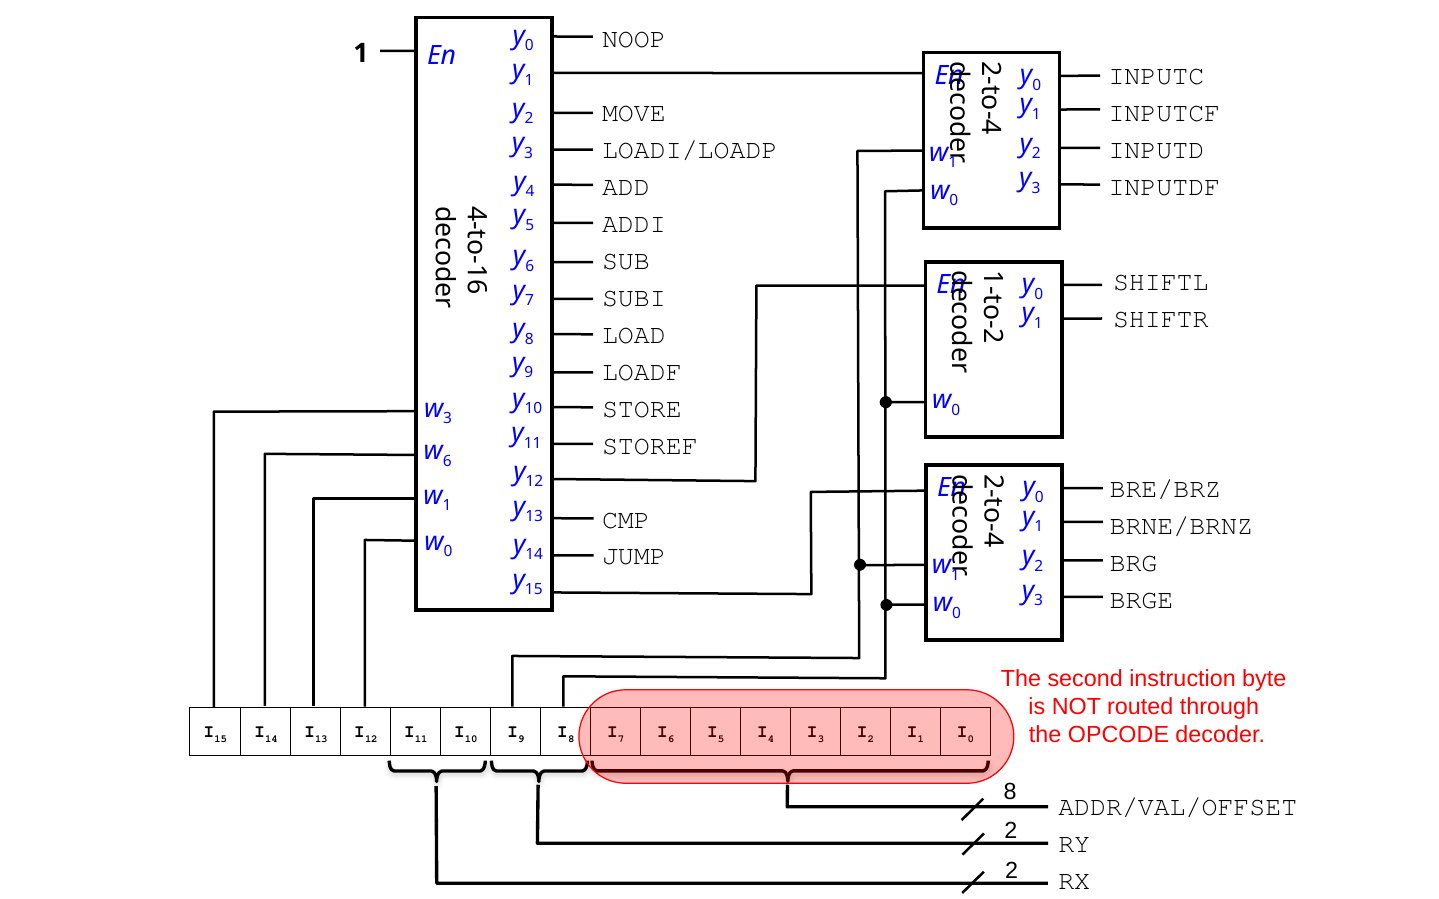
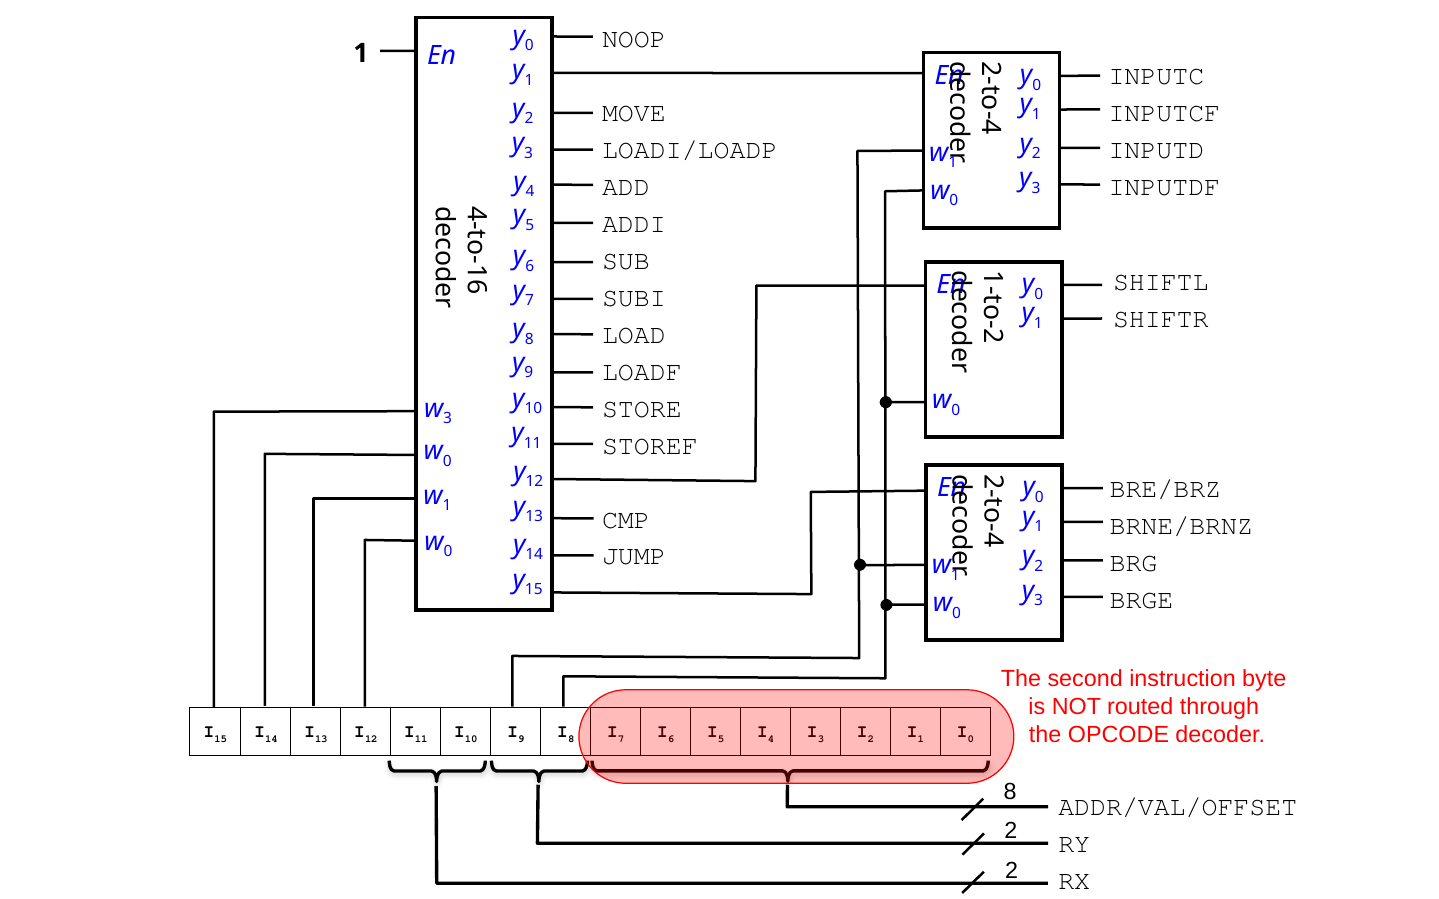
6: 6 -> 0 (447, 461)
